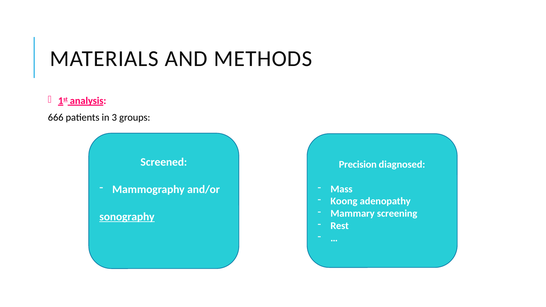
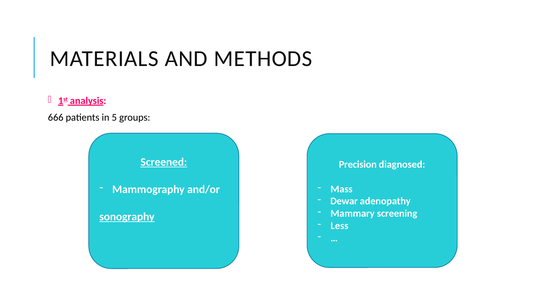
3: 3 -> 5 (114, 118)
Screened underline: none -> present (164, 162)
Koong: Koong -> Dewar (344, 201)
Rest: Rest -> Less (340, 226)
